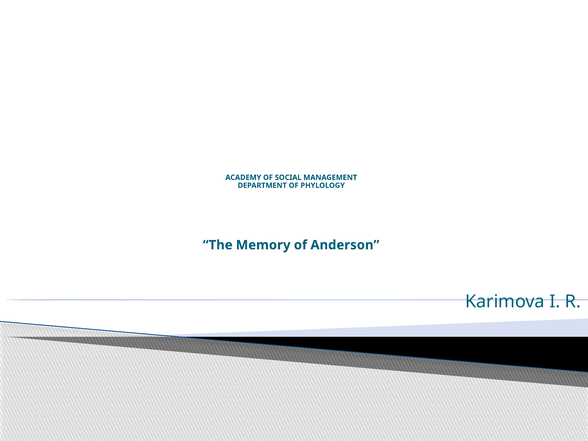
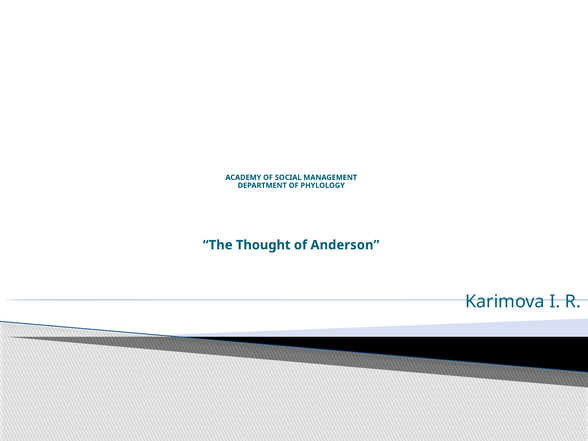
Memory: Memory -> Thought (263, 245)
